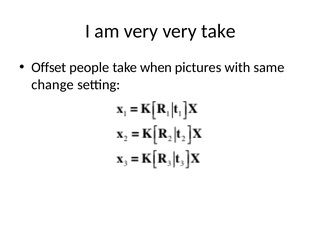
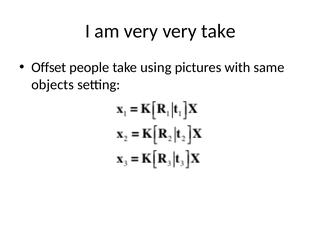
when: when -> using (156, 67)
change: change -> objects (53, 84)
